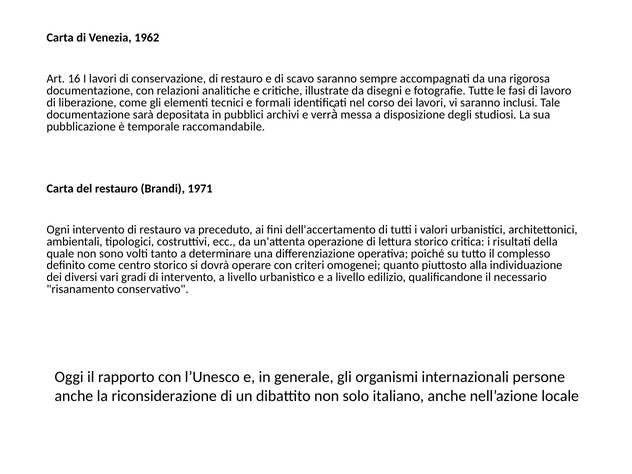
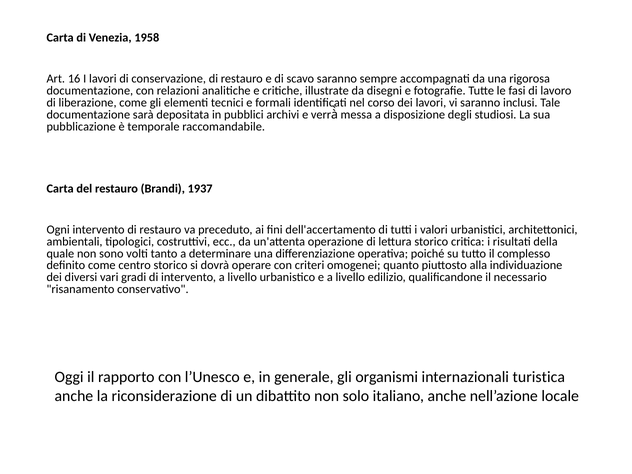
1962: 1962 -> 1958 (147, 38)
1971: 1971 -> 1937 (200, 189)
persone: persone -> turistica (539, 377)
